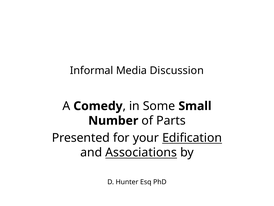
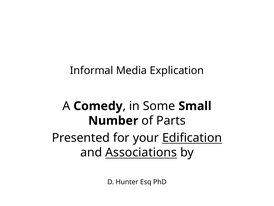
Discussion: Discussion -> Explication (177, 70)
